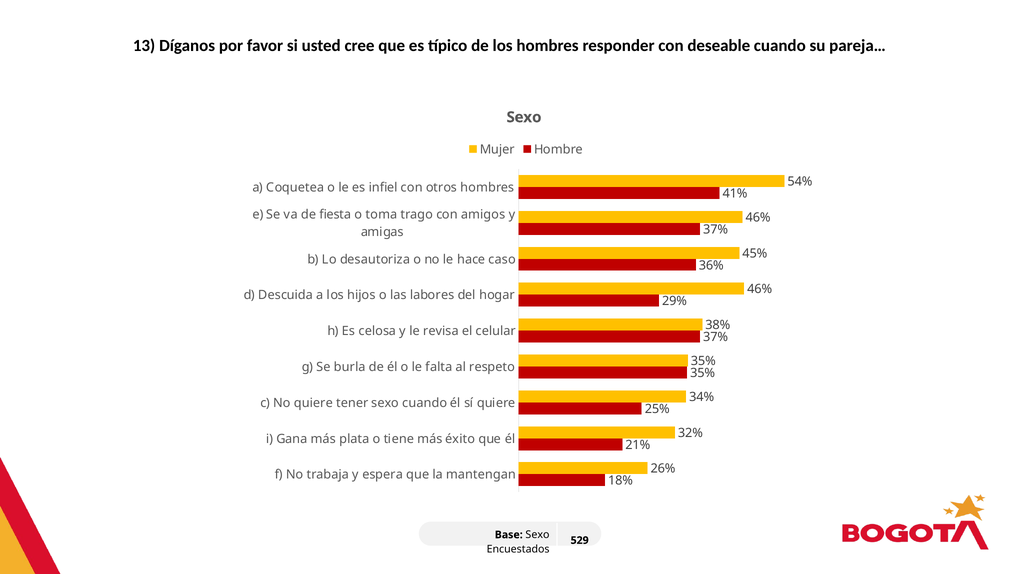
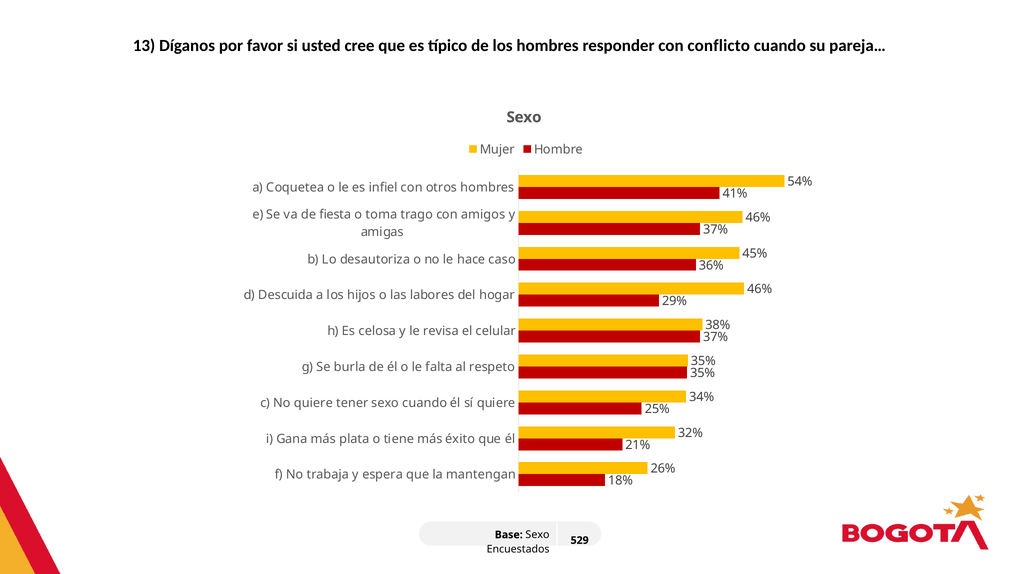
deseable: deseable -> conflicto (719, 46)
